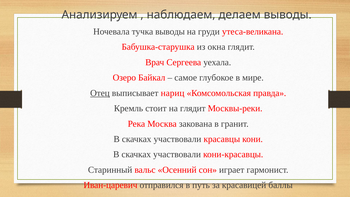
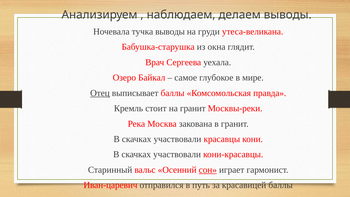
выписывает нариц: нариц -> баллы (173, 93)
на глядит: глядит -> гранит (193, 108)
сон underline: none -> present (208, 170)
